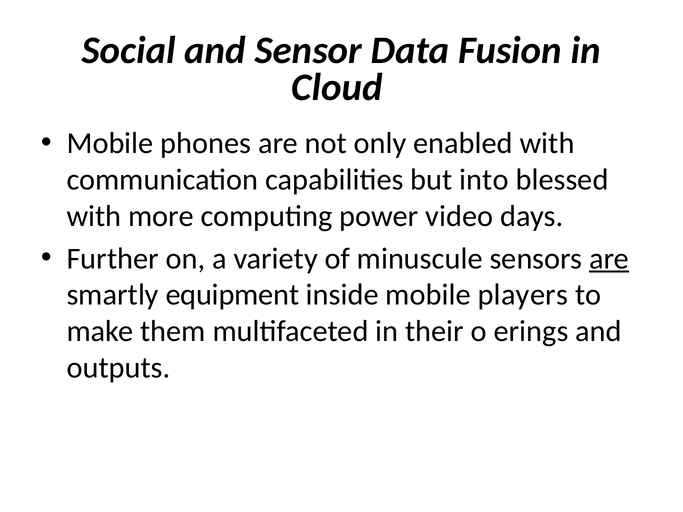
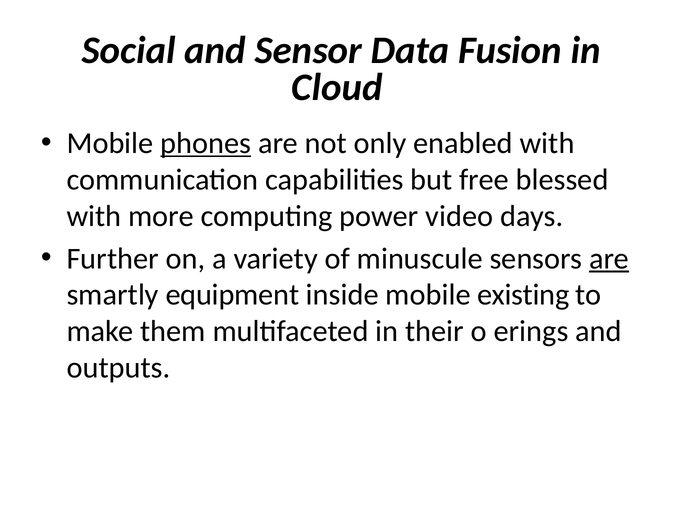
phones underline: none -> present (206, 143)
into: into -> free (484, 180)
players: players -> existing (523, 295)
